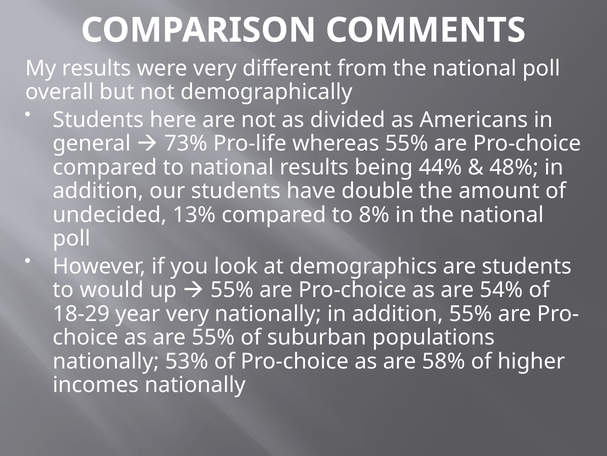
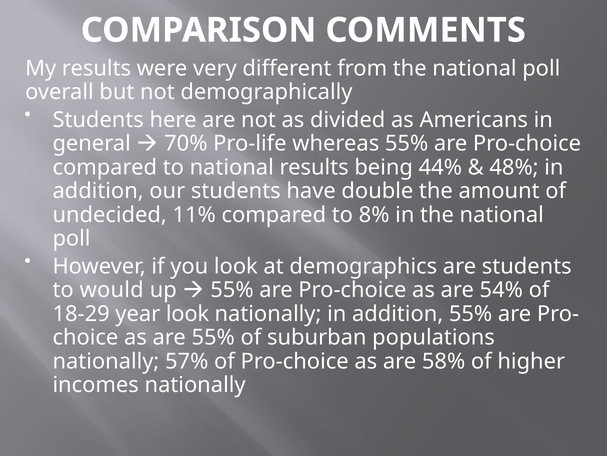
73%: 73% -> 70% (186, 143)
13%: 13% -> 11% (194, 214)
year very: very -> look (188, 313)
53%: 53% -> 57% (187, 361)
